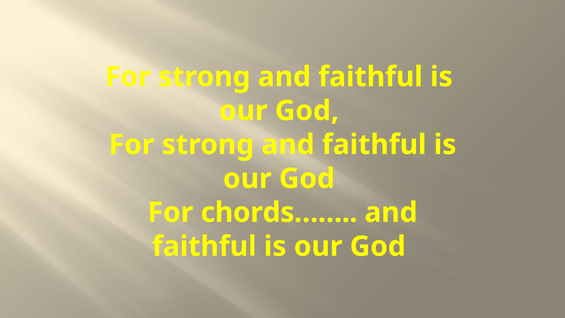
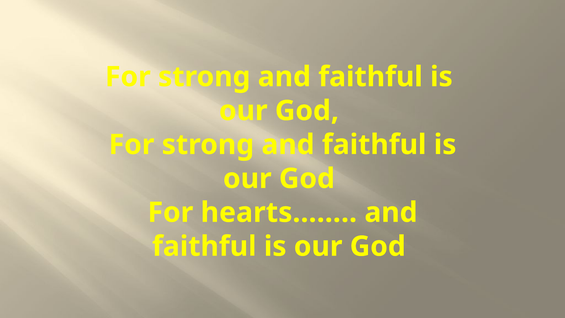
chords……: chords…… -> hearts…… (279, 212)
